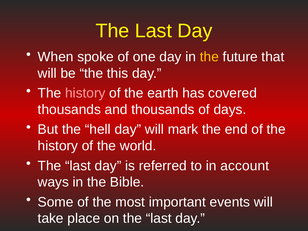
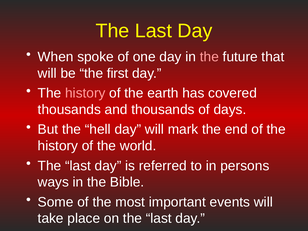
the colour: yellow -> pink (209, 57)
this: this -> first (118, 73)
account: account -> persons (245, 166)
